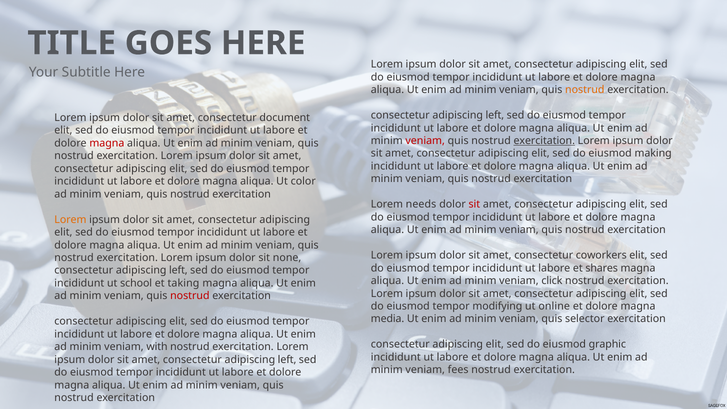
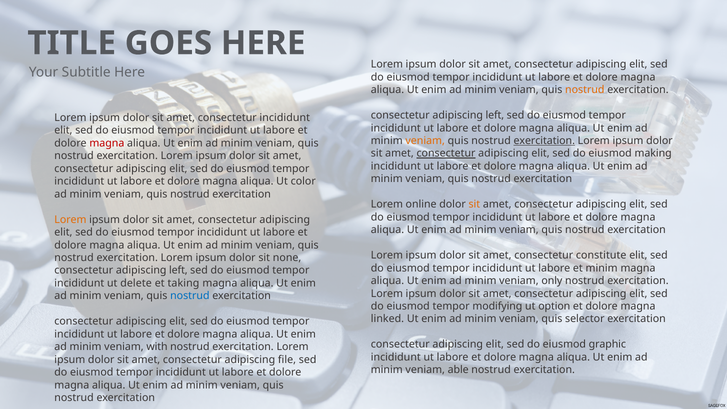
consectetur document: document -> incididunt (285, 118)
veniam colour: red -> orange (425, 141)
consectetur underline: none -> present (446, 153)
needs: needs -> online (421, 204)
sit colour: red -> orange (474, 204)
coworkers: coworkers -> constitute (601, 255)
et shares: shares -> minim (602, 268)
click: click -> only (552, 281)
school: school -> delete (136, 283)
nostrud colour: red -> blue (190, 296)
online: online -> option (554, 306)
media: media -> linked (387, 319)
amet consectetur adipiscing left: left -> file (287, 360)
fees: fees -> able (458, 370)
